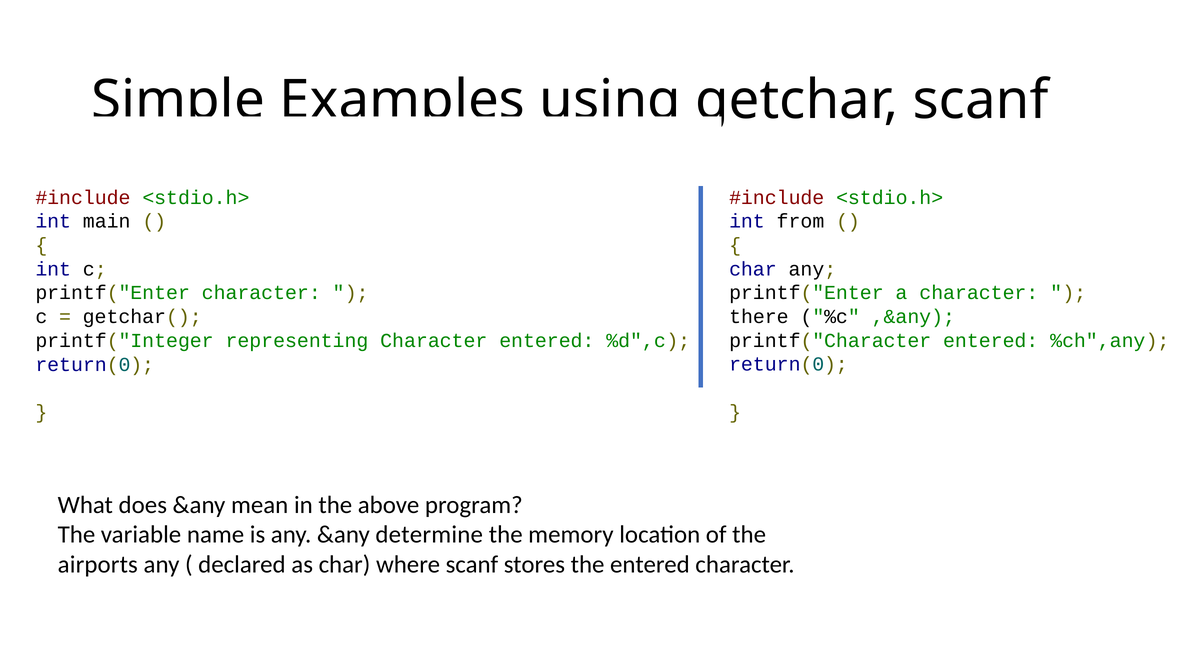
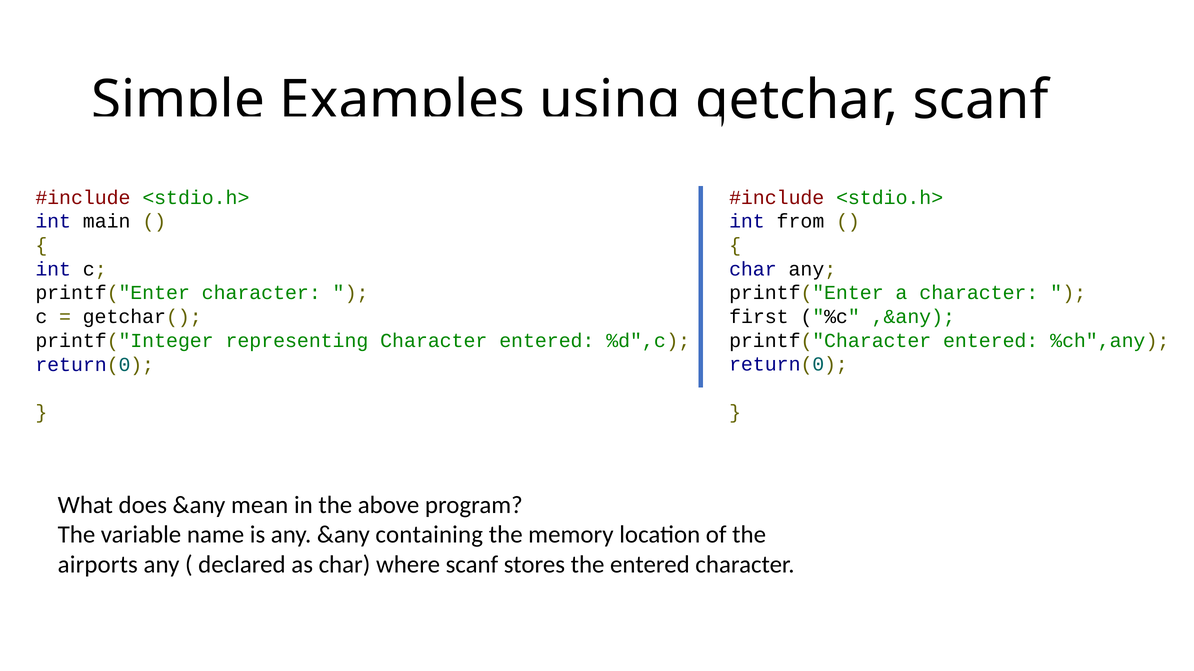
there: there -> first (759, 317)
determine: determine -> containing (429, 535)
